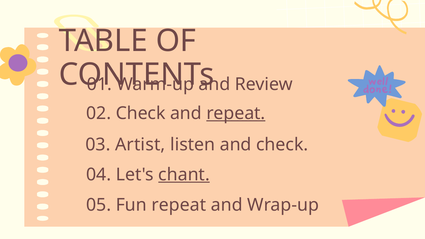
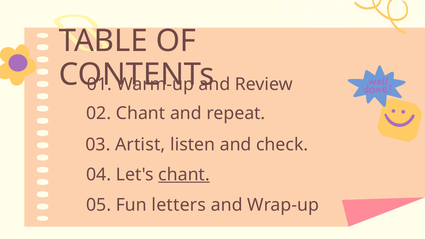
02 Check: Check -> Chant (141, 113)
repeat underline: present -> none (236, 113)
Fun repeat: repeat -> letters (179, 205)
